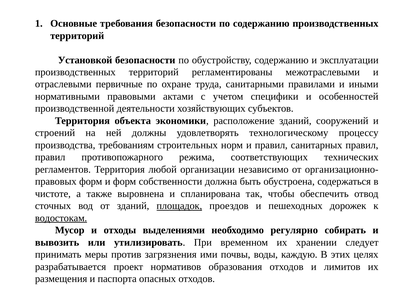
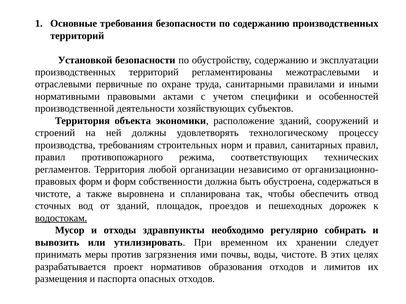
площадок underline: present -> none (179, 206)
выделениями: выделениями -> здравпункты (174, 231)
воды каждую: каждую -> чистоте (299, 255)
